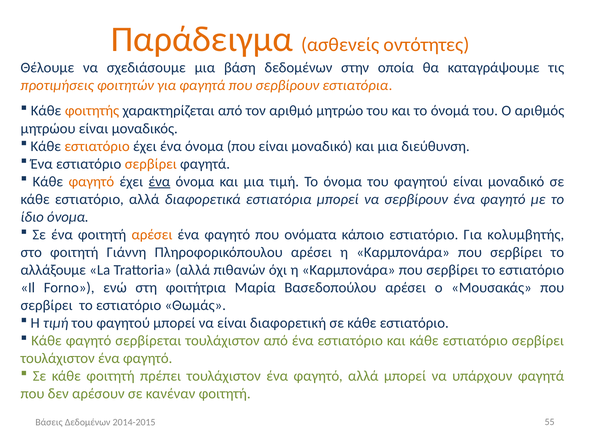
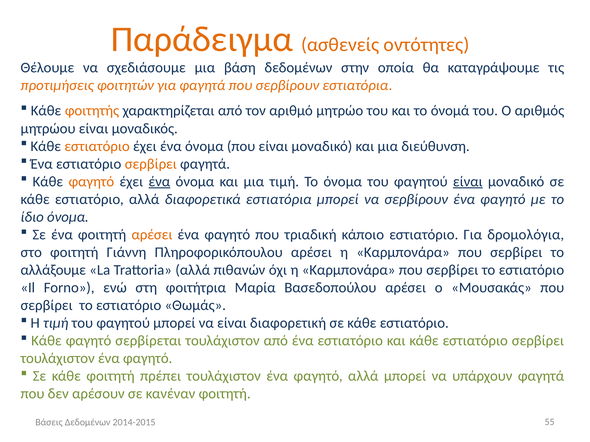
είναι underline: none -> present (468, 182)
ονόματα: ονόματα -> τριαδική (310, 235)
κολυμβητής: κολυμβητής -> δρομολόγια (526, 235)
